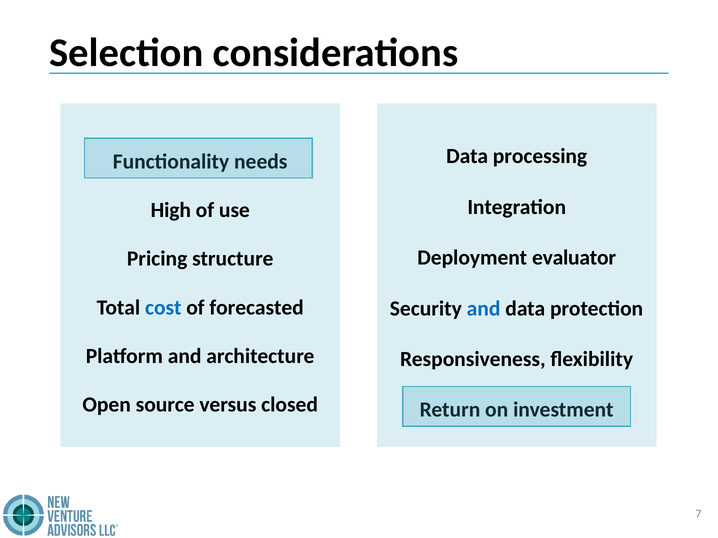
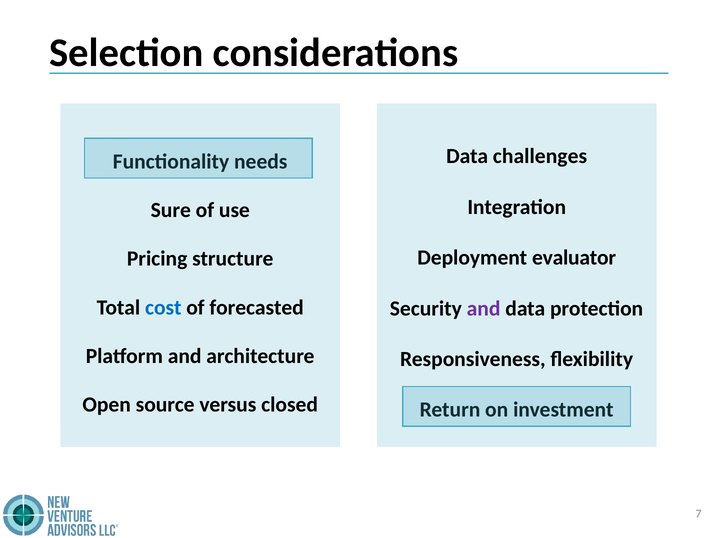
processing: processing -> challenges (540, 157)
High: High -> Sure (171, 210)
and colour: blue -> purple (484, 309)
